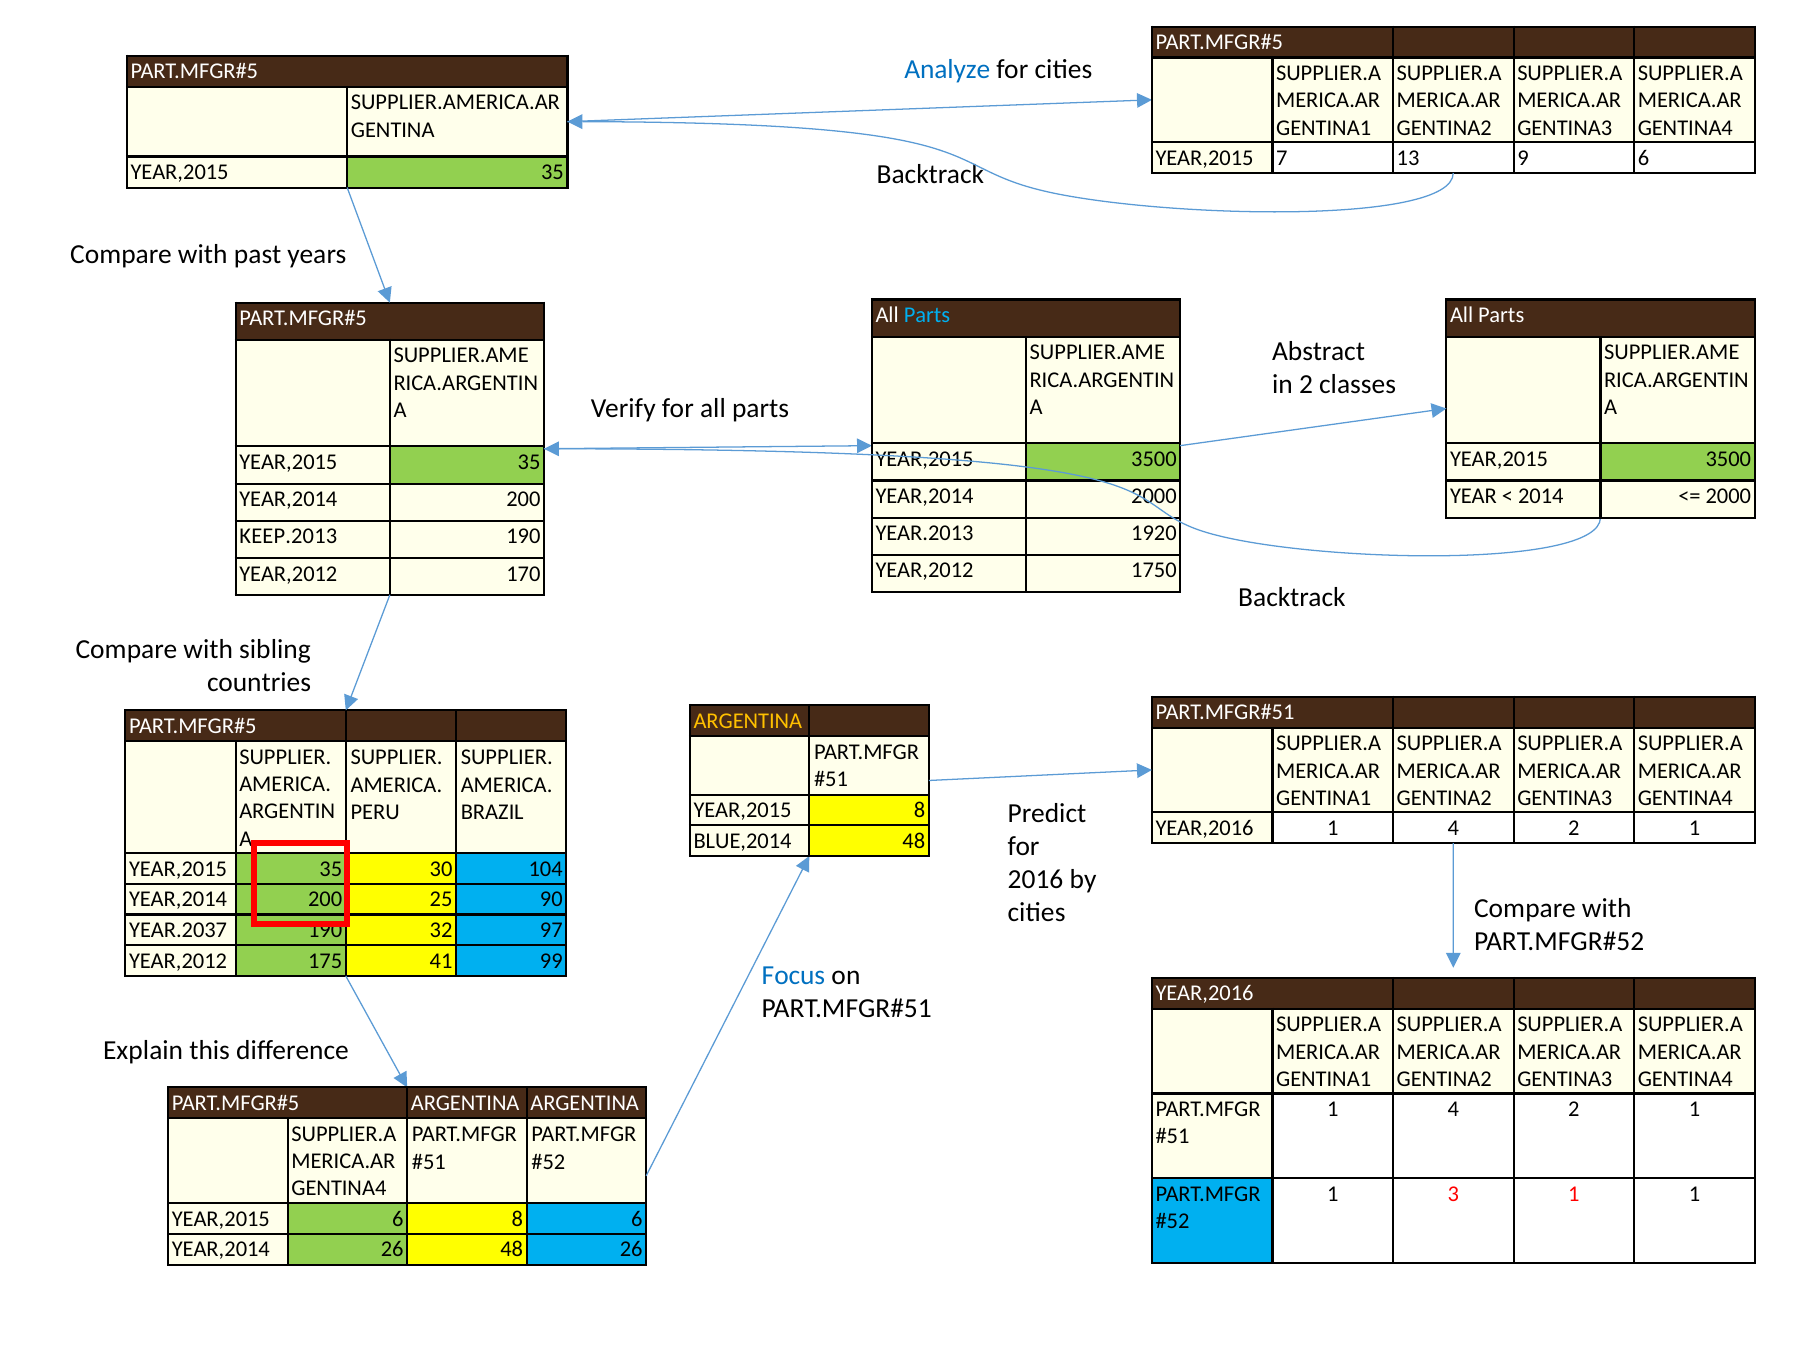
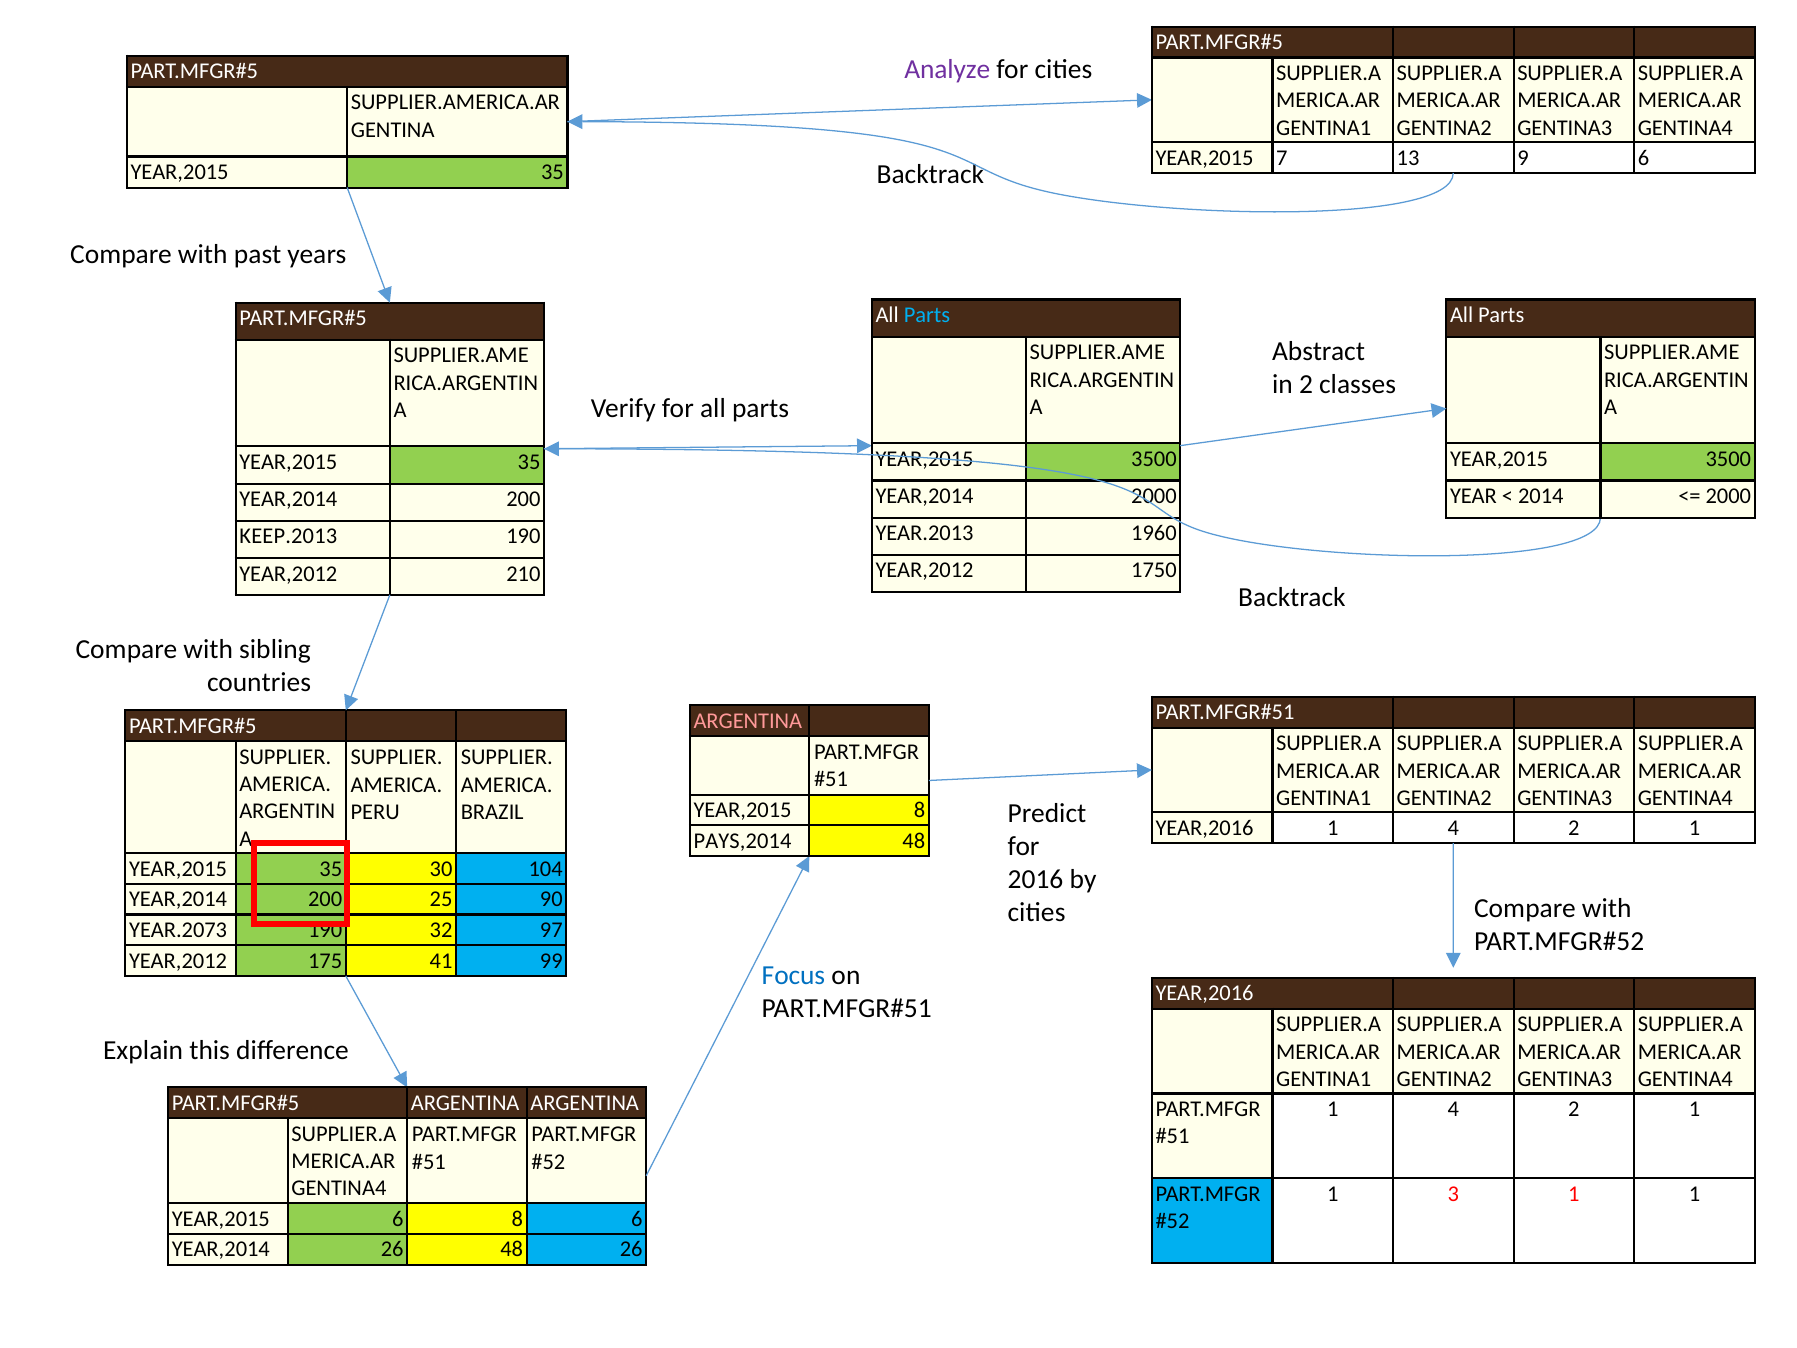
Analyze colour: blue -> purple (947, 70)
1920: 1920 -> 1960 (1154, 533)
170: 170 -> 210 (523, 573)
ARGENTINA colour: yellow -> pink (748, 721)
BLUE,2014: BLUE,2014 -> PAYS,2014 (742, 841)
YEAR.2037: YEAR.2037 -> YEAR.2073 (178, 930)
